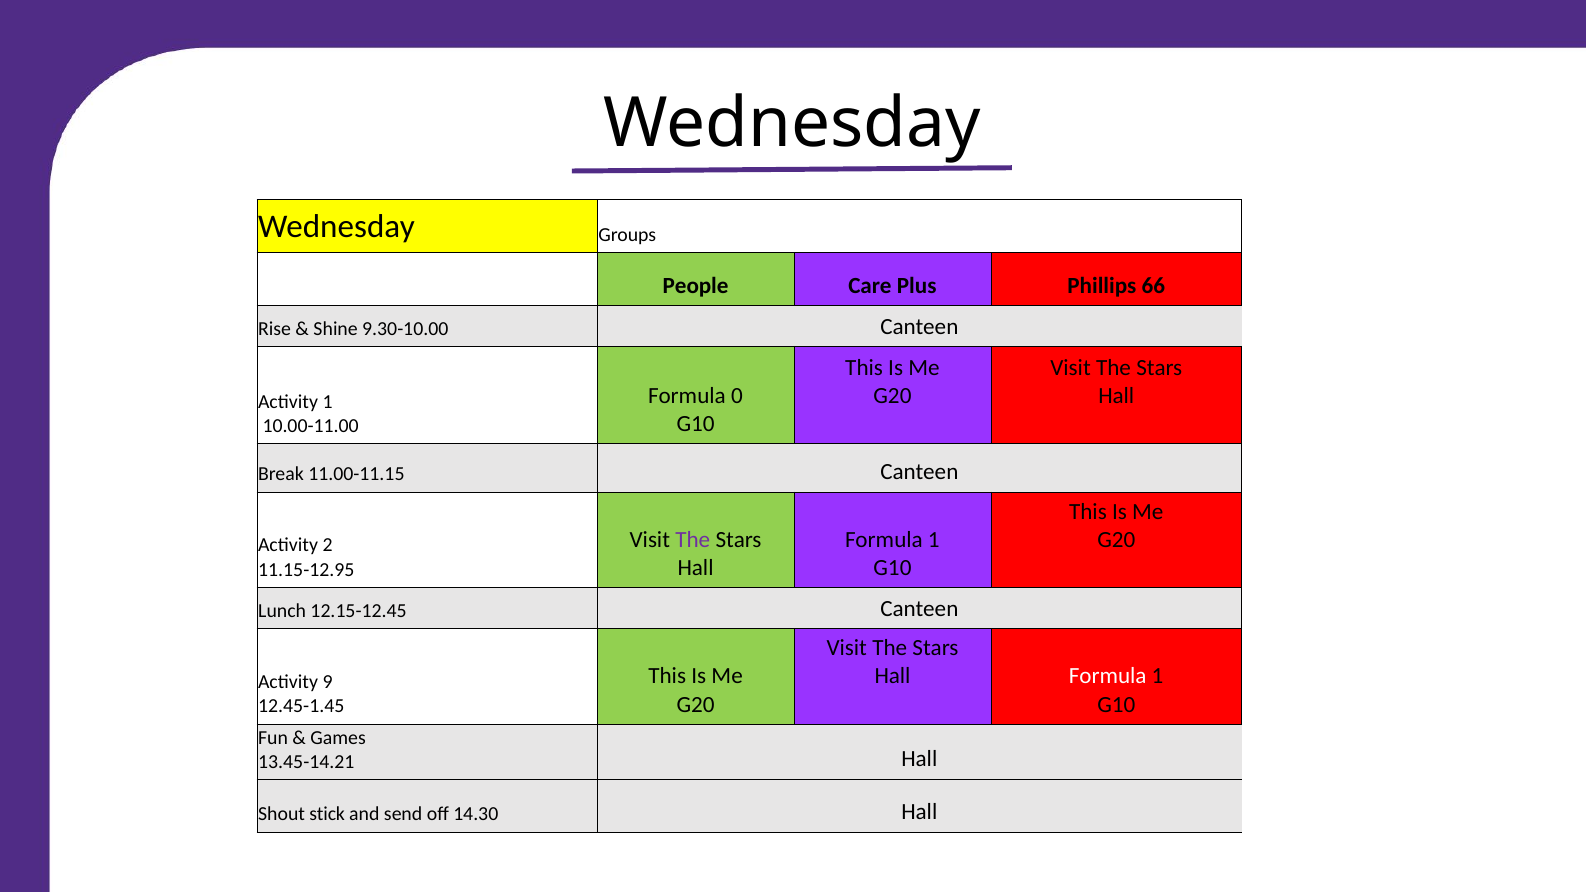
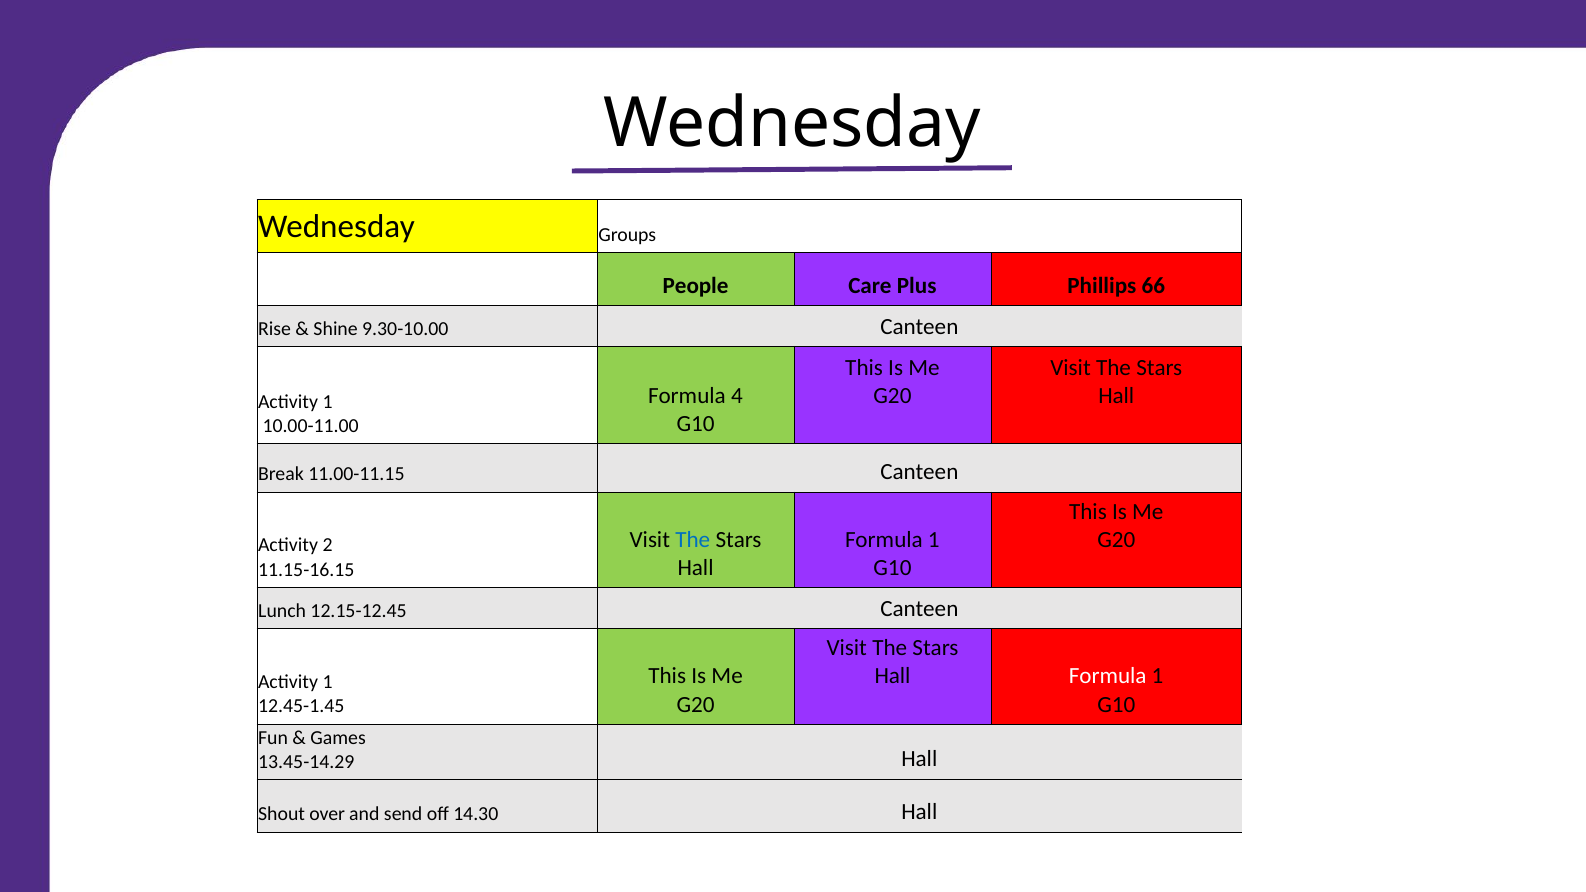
0: 0 -> 4 (737, 396)
The colour: purple -> blue (693, 540)
11.15-12.95: 11.15-12.95 -> 11.15-16.15 (306, 570)
9: 9 -> 1 (328, 682)
13.45-14.21: 13.45-14.21 -> 13.45-14.29 (306, 762)
stick: stick -> over (327, 814)
